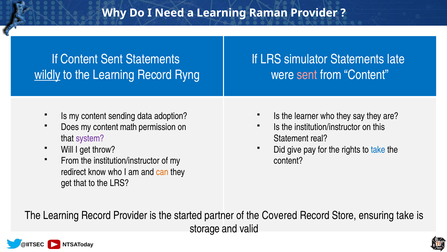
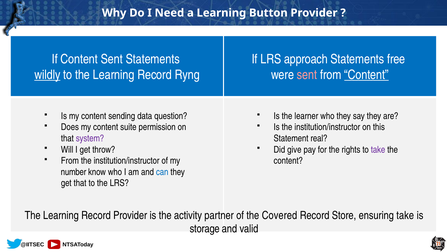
Raman: Raman -> Button (268, 13)
simulator: simulator -> approach (306, 59)
late: late -> free (396, 59)
Content underline: none -> present (366, 75)
adoption: adoption -> question (171, 116)
math: math -> suite (128, 127)
take colour: blue -> purple (378, 149)
redirect: redirect -> number (74, 172)
can colour: orange -> blue (162, 172)
started: started -> activity (188, 215)
